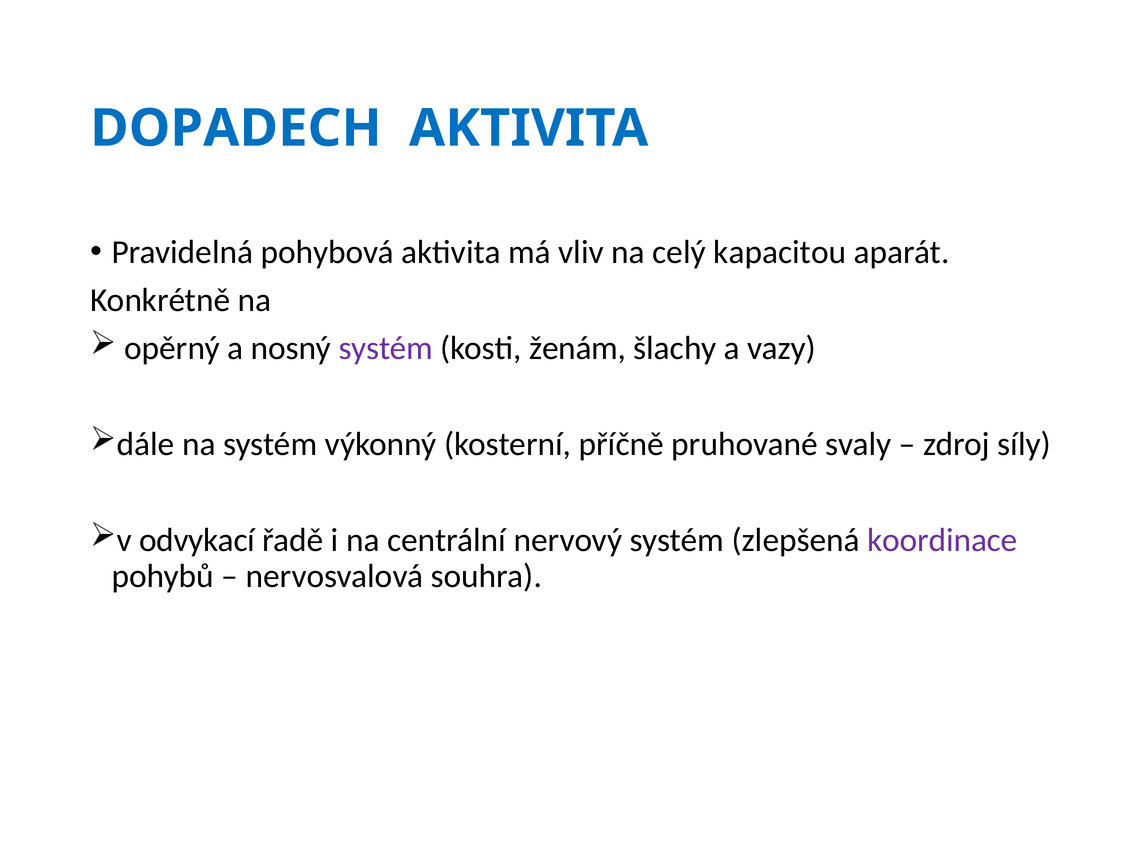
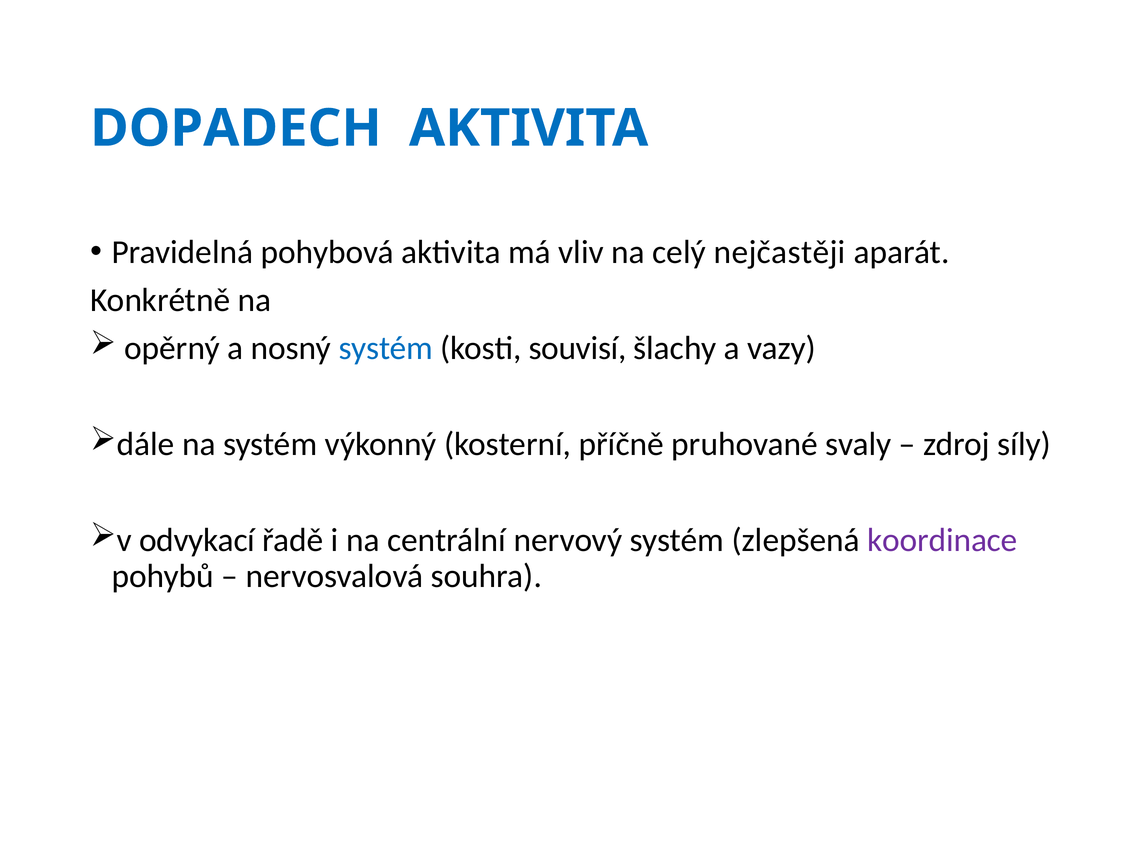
kapacitou: kapacitou -> nejčastěji (780, 252)
systém colour: purple -> blue (386, 348)
ženám: ženám -> souvisí (578, 348)
